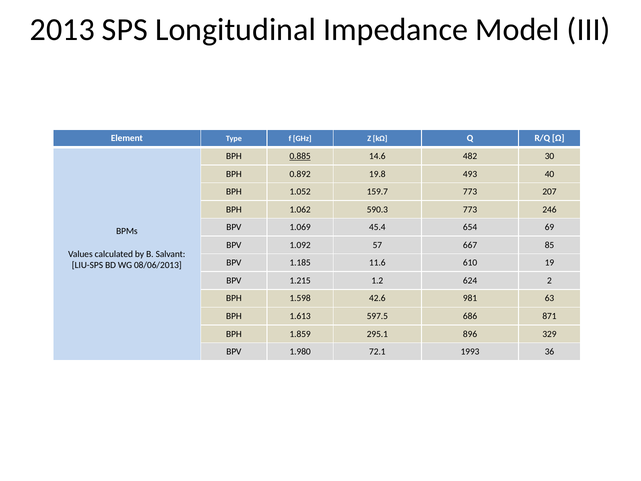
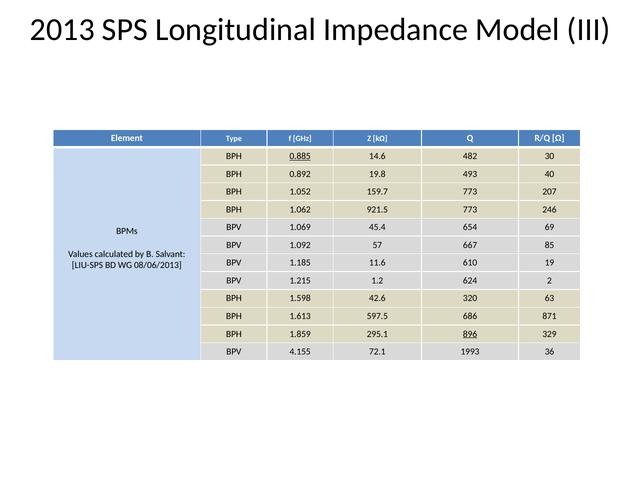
590.3: 590.3 -> 921.5 (377, 209)
981: 981 -> 320 (470, 298)
896 underline: none -> present (470, 334)
1.980: 1.980 -> 4.155 (300, 352)
